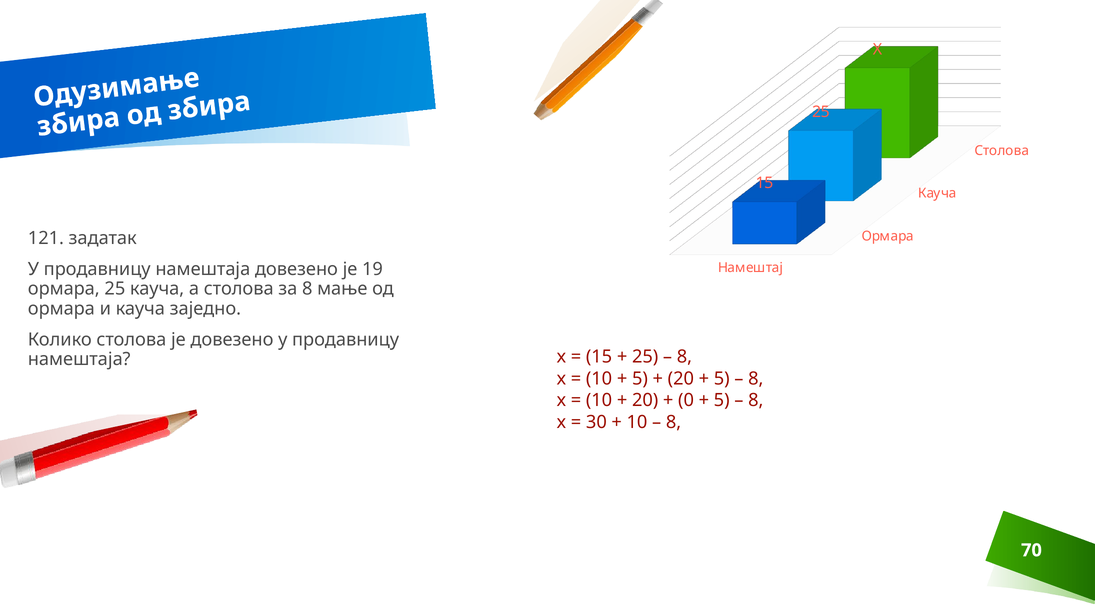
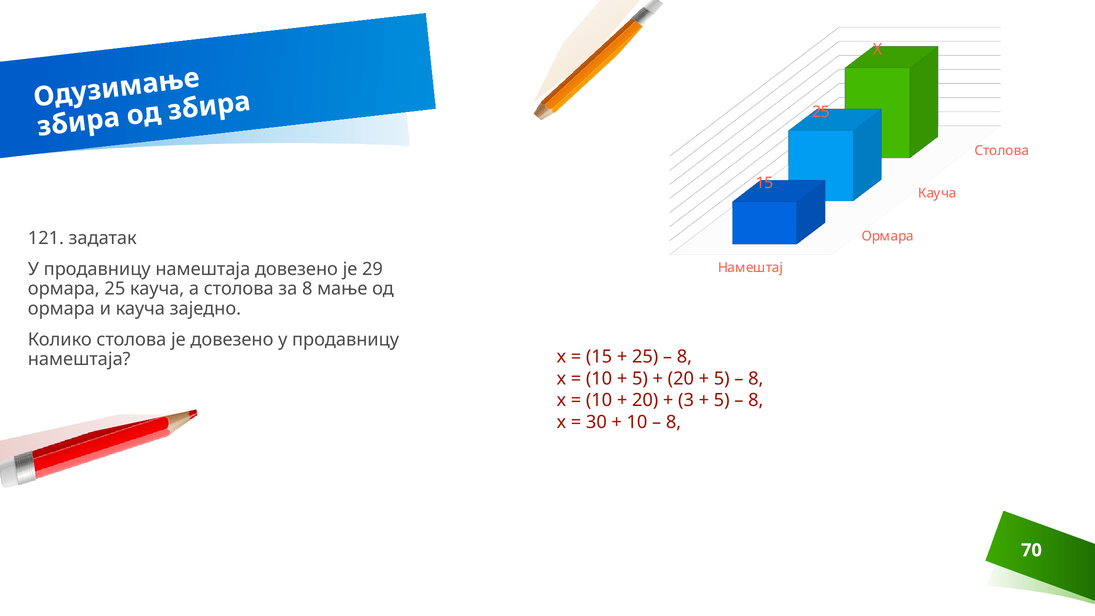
19: 19 -> 29 (372, 269)
0: 0 -> 3 (686, 400)
